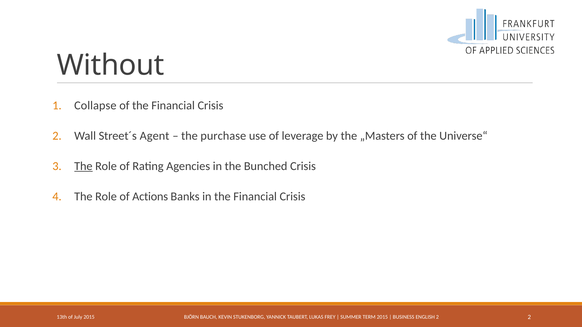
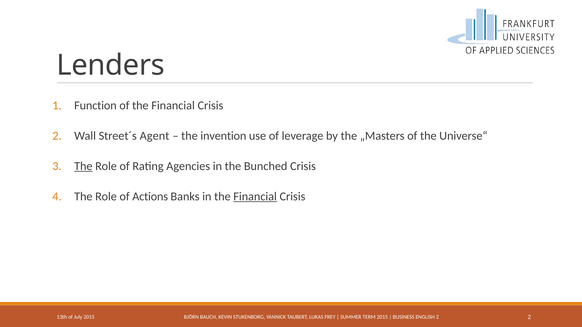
Without: Without -> Lenders (111, 65)
Collapse: Collapse -> Function (95, 106)
purchase: purchase -> invention (223, 136)
Financial underline: none -> present (255, 197)
